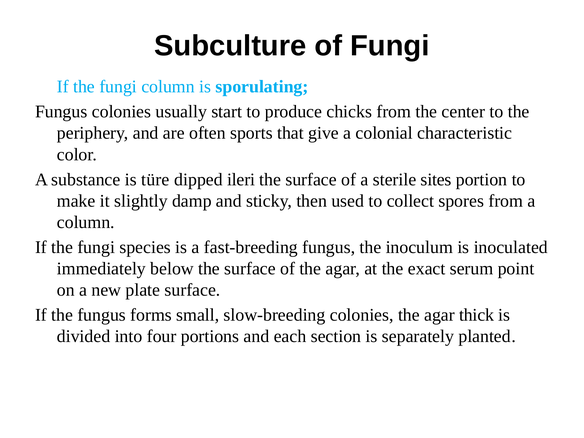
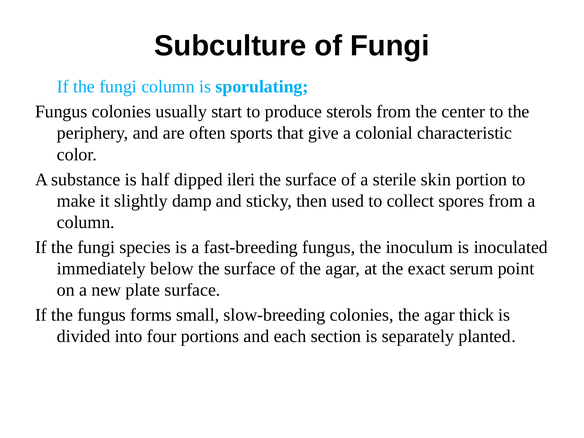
chicks: chicks -> sterols (349, 112)
türe: türe -> half (155, 179)
sites: sites -> skin (436, 179)
